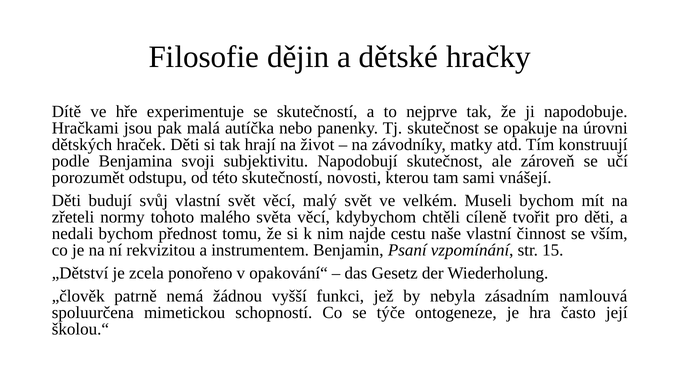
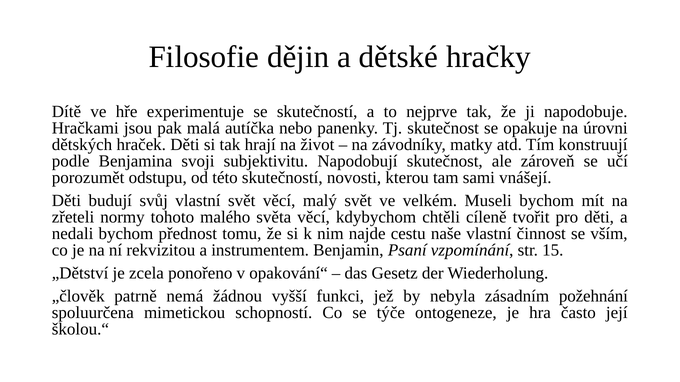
namlouvá: namlouvá -> požehnání (593, 296)
